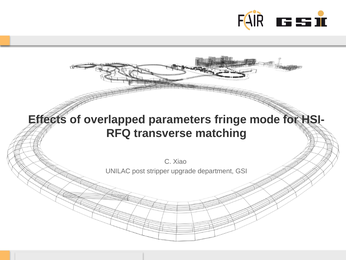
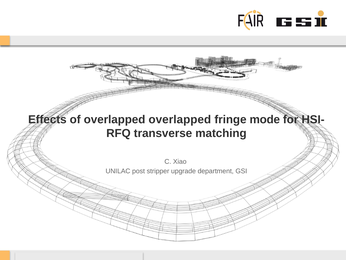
overlapped parameters: parameters -> overlapped (180, 119)
